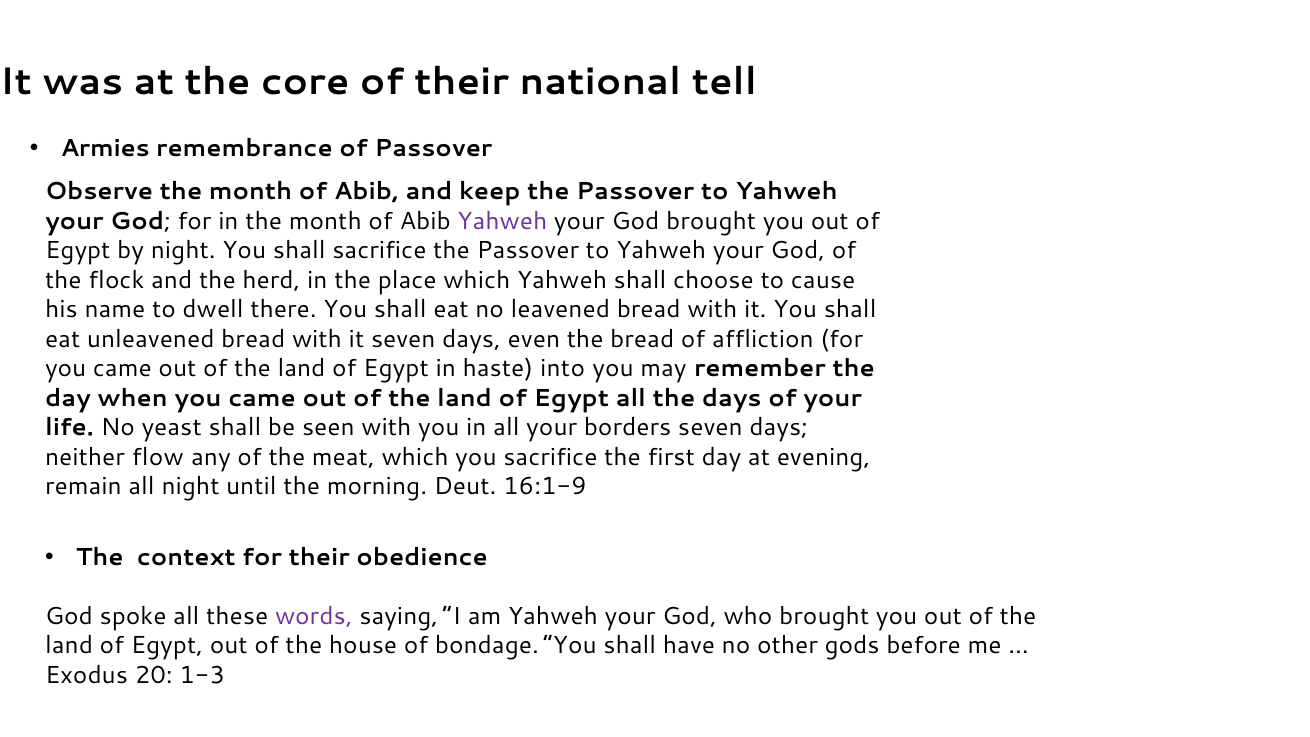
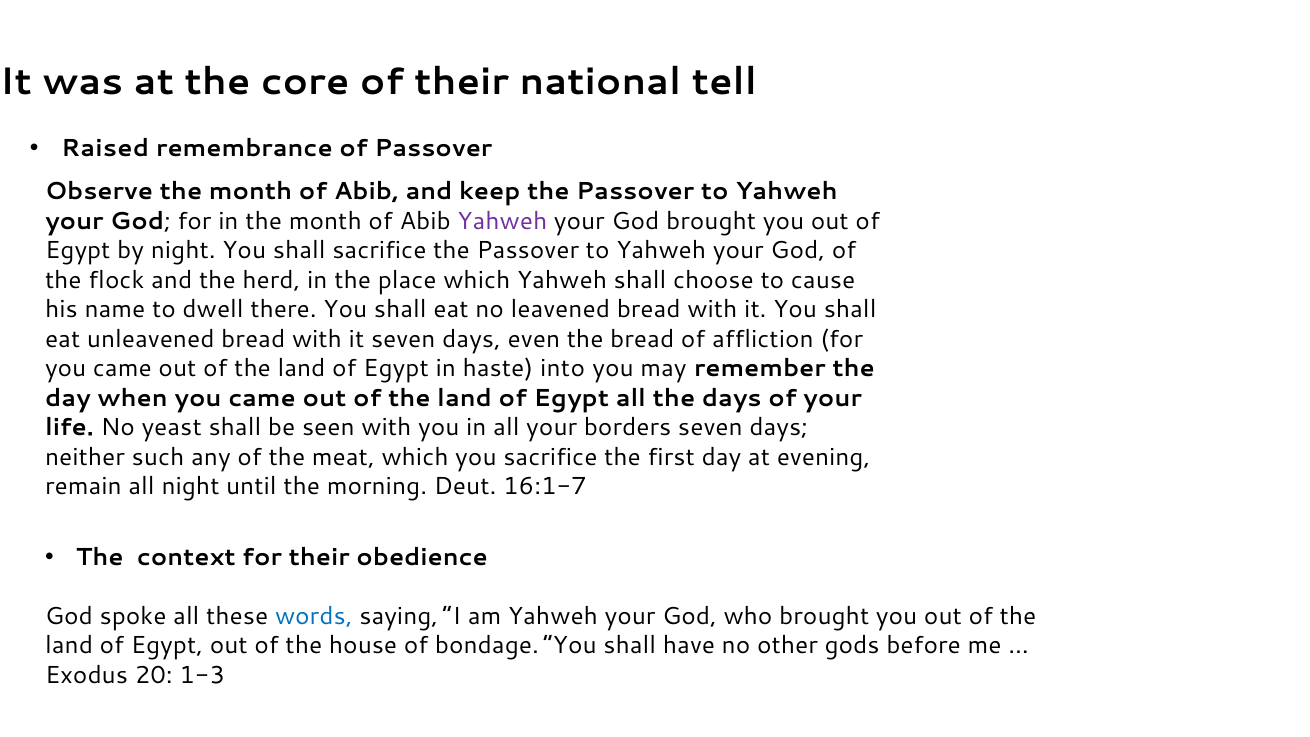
Armies: Armies -> Raised (105, 149)
flow: flow -> such (158, 457)
16:1-9: 16:1-9 -> 16:1-7 (545, 486)
words colour: purple -> blue (314, 616)
